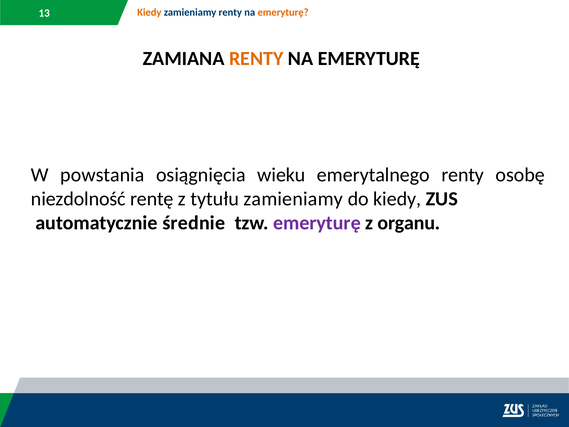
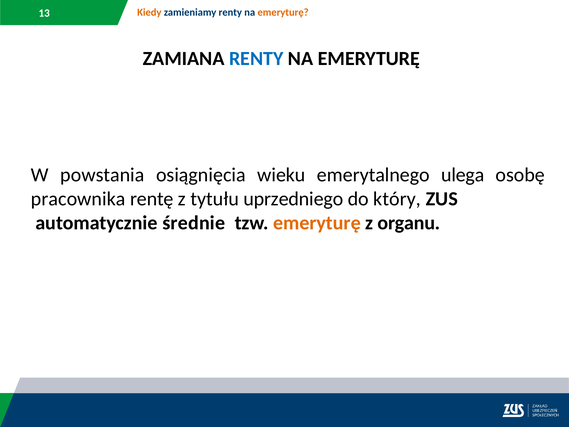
RENTY colour: orange -> blue (256, 59)
emerytalnego renty: renty -> ulega (463, 175)
niezdolność: niezdolność -> pracownika (78, 199)
tytułu zamieniamy: zamieniamy -> uprzedniego (293, 199)
do kiedy: kiedy -> który (397, 199)
emeryturę colour: purple -> orange (317, 223)
